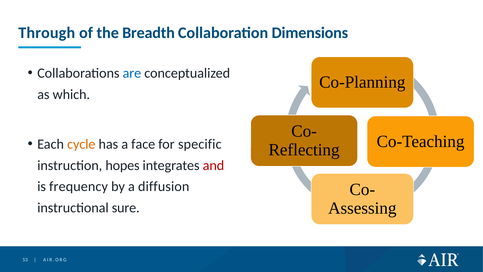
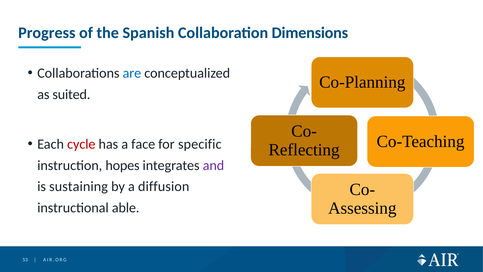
Through: Through -> Progress (47, 33)
Breadth: Breadth -> Spanish (148, 33)
which: which -> suited (71, 94)
cycle colour: orange -> red (81, 144)
and colour: red -> purple (213, 165)
frequency: frequency -> sustaining (79, 186)
sure: sure -> able (126, 207)
